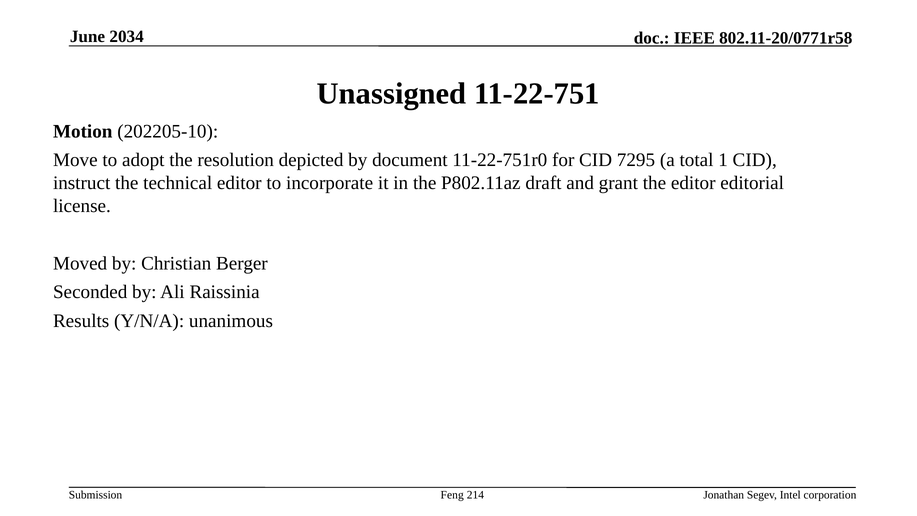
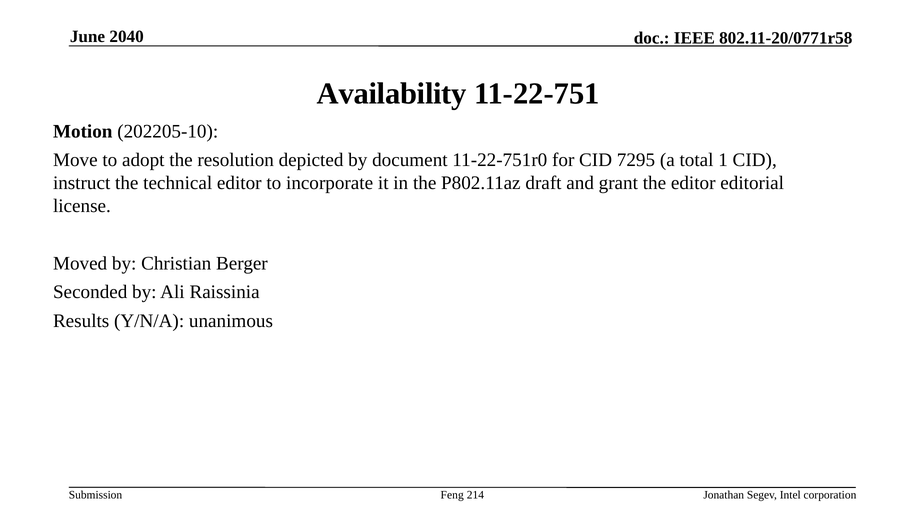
2034: 2034 -> 2040 (127, 36)
Unassigned: Unassigned -> Availability (392, 94)
